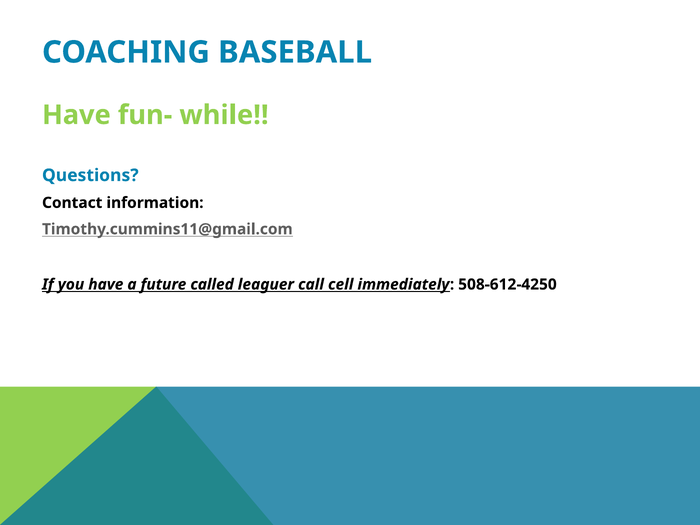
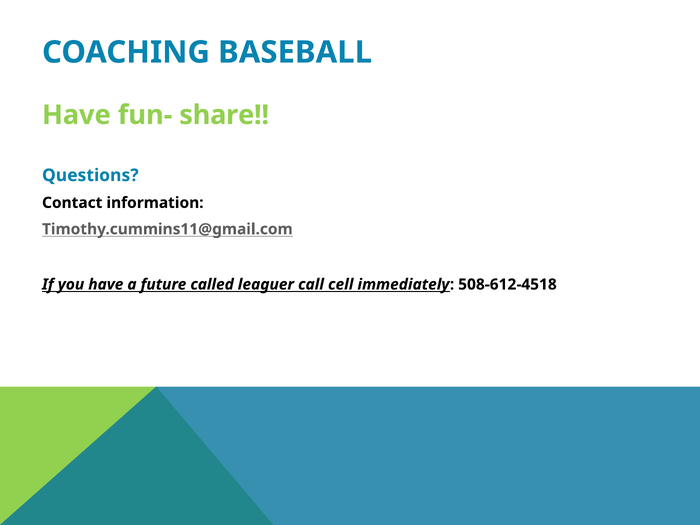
while: while -> share (224, 115)
508-612-4250: 508-612-4250 -> 508-612-4518 (507, 284)
